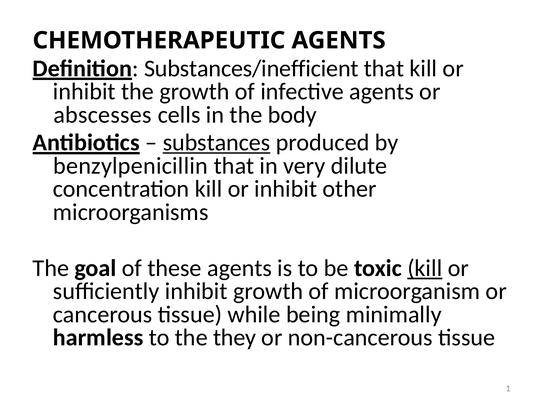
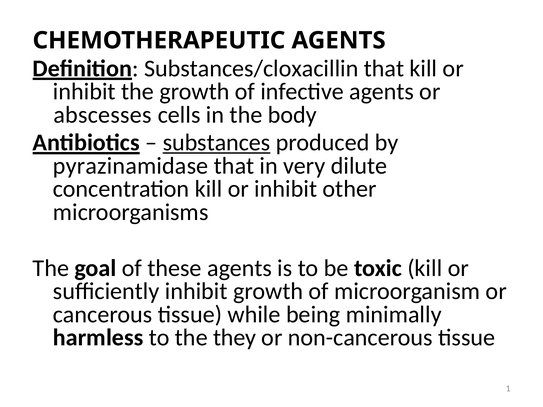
Substances/inefficient: Substances/inefficient -> Substances/cloxacillin (251, 68)
benzylpenicillin: benzylpenicillin -> pyrazinamidase (131, 166)
kill underline: present -> none (425, 268)
